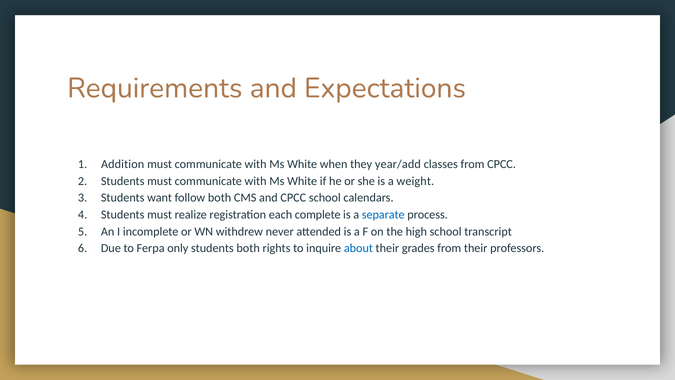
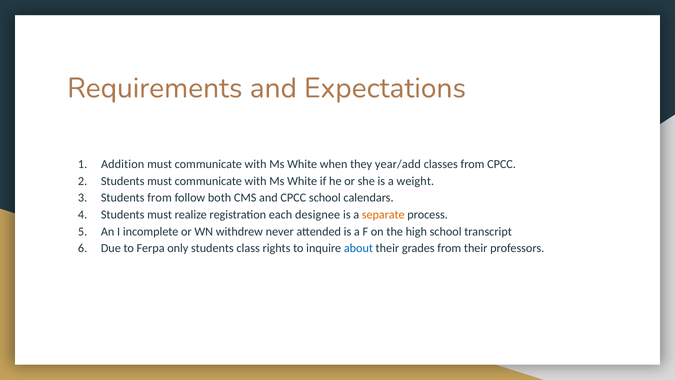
Students want: want -> from (160, 198)
complete: complete -> designee (318, 215)
separate colour: blue -> orange (383, 215)
students both: both -> class (248, 248)
